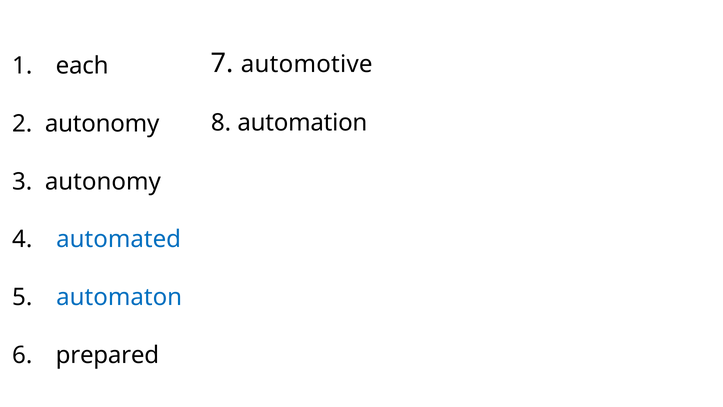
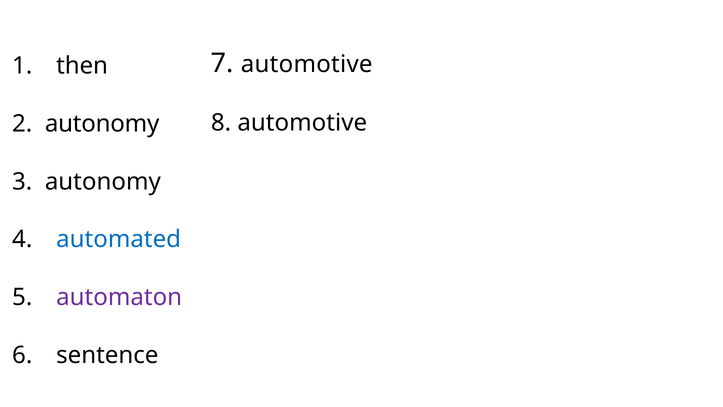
each: each -> then (82, 66)
8 automation: automation -> automotive (302, 123)
automaton colour: blue -> purple (119, 297)
prepared: prepared -> sentence (107, 355)
